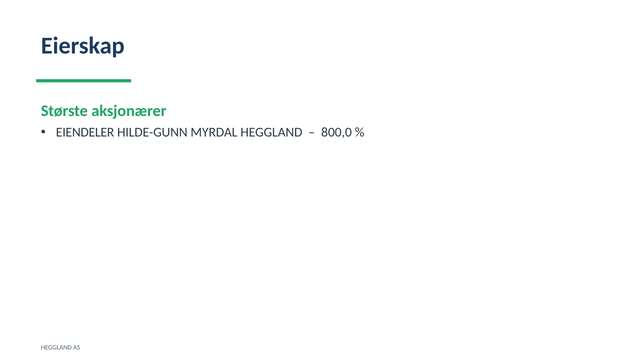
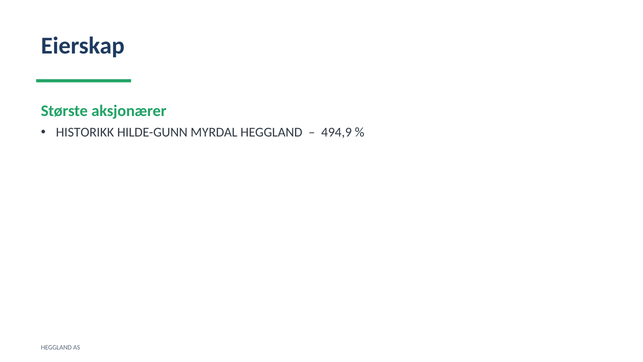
EIENDELER: EIENDELER -> HISTORIKK (85, 132)
800,0: 800,0 -> 494,9 (337, 132)
